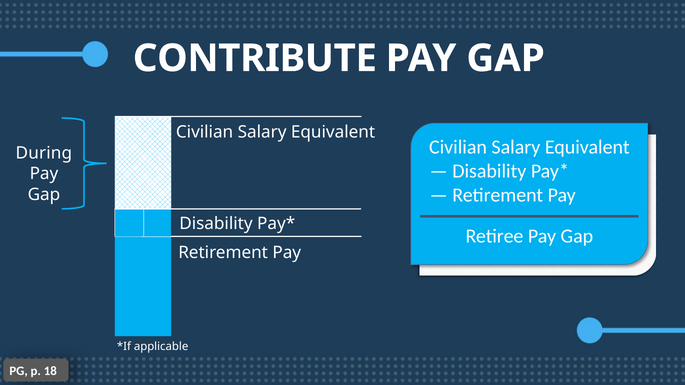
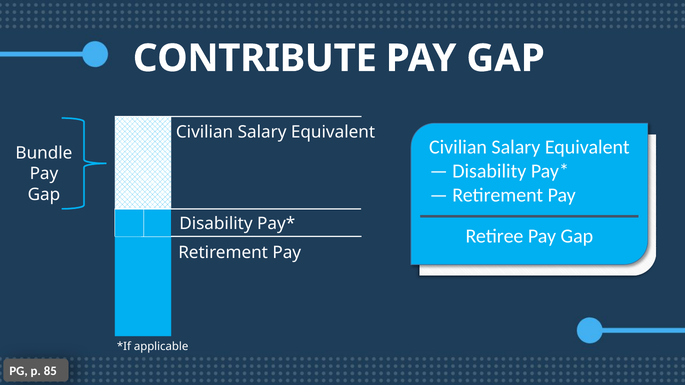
During: During -> Bundle (44, 153)
18: 18 -> 85 (50, 371)
